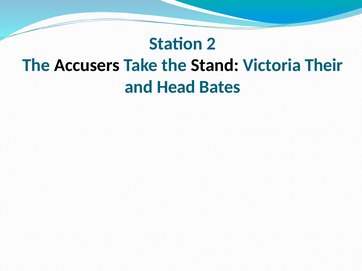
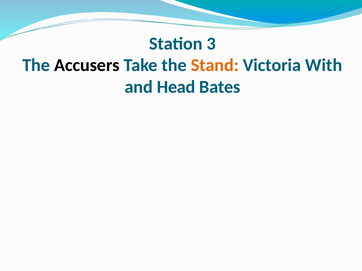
2: 2 -> 3 (211, 44)
Stand colour: black -> orange (215, 65)
Their: Their -> With (324, 65)
